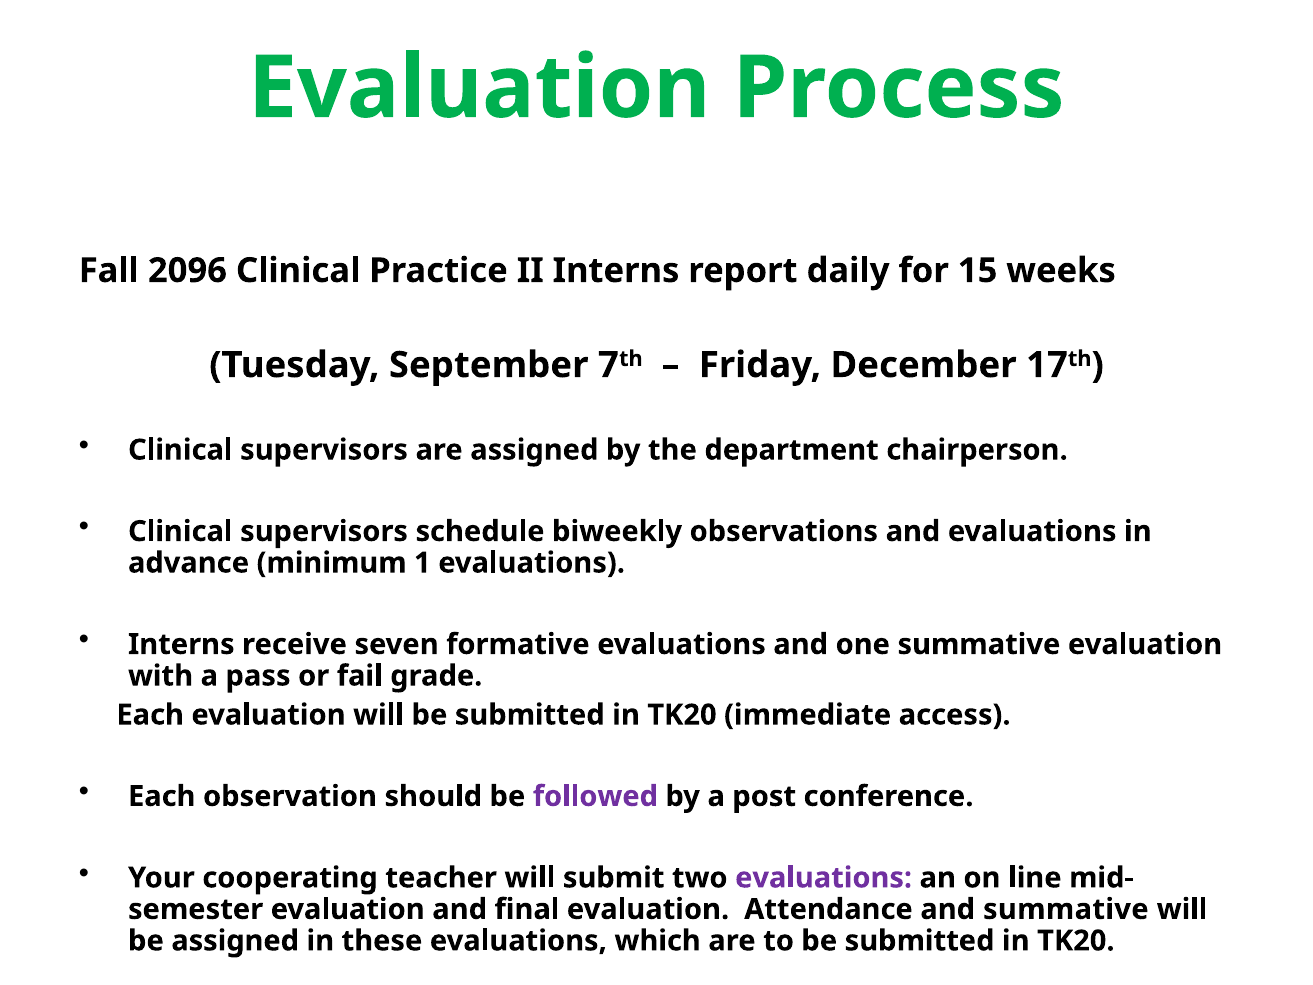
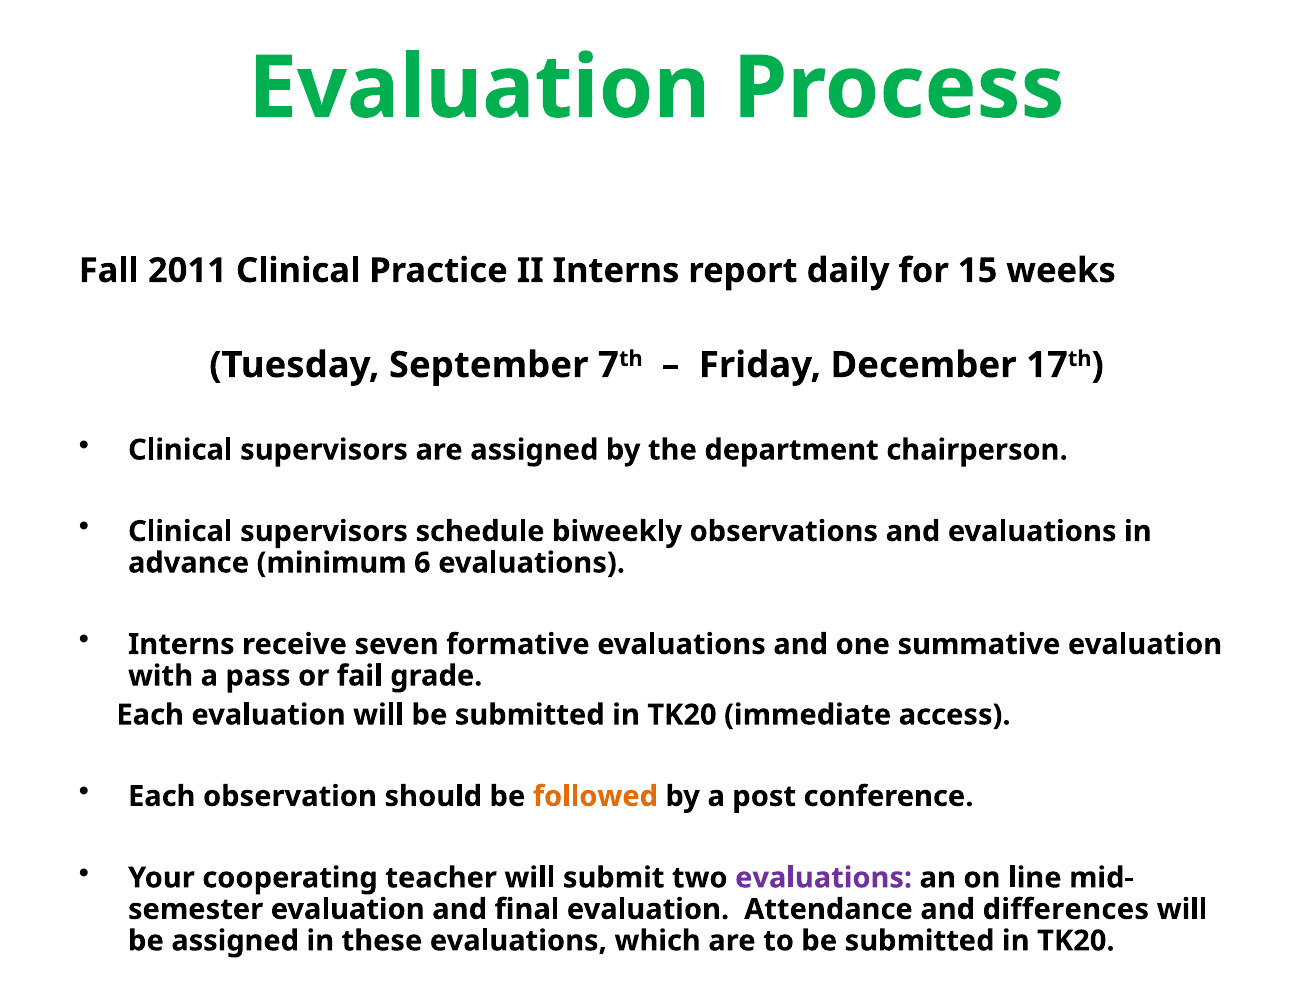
2096: 2096 -> 2011 (187, 271)
1: 1 -> 6 (422, 563)
followed colour: purple -> orange (595, 796)
and summative: summative -> differences (1066, 909)
